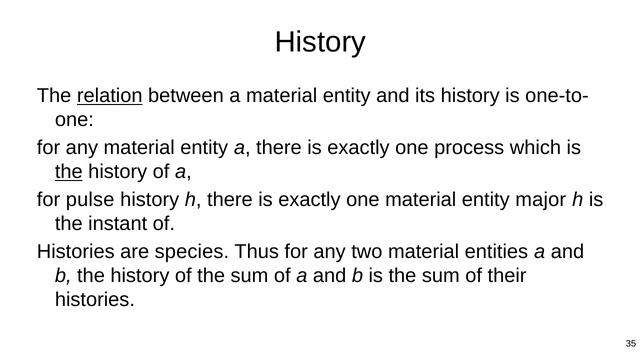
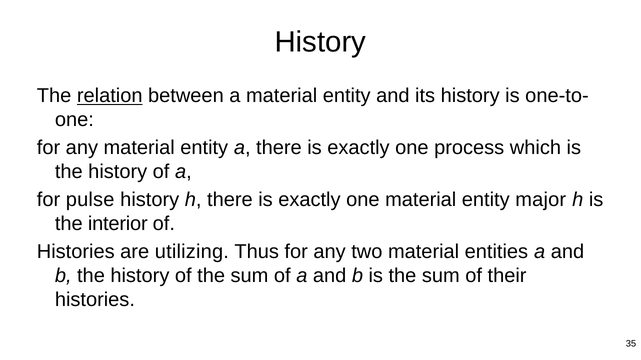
the underline: present -> none (69, 172)
instant: instant -> interior (118, 224)
species: species -> utilizing (192, 252)
